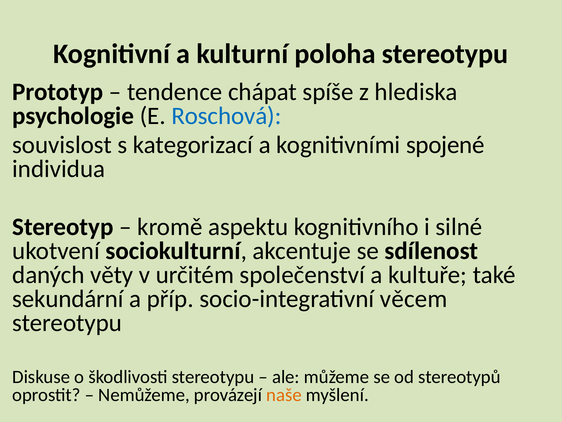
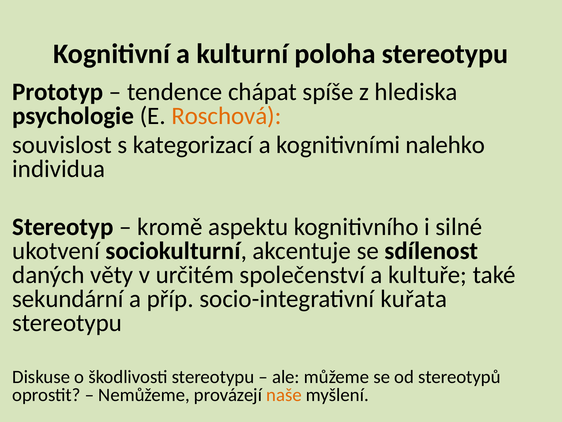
Roschová colour: blue -> orange (226, 116)
spojené: spojené -> nalehko (445, 145)
věcem: věcem -> kuřata (414, 299)
